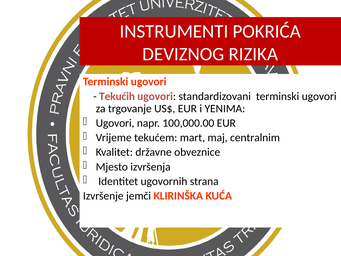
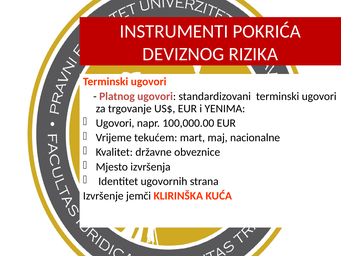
Tekućih: Tekućih -> Platnog (117, 96)
centralnim: centralnim -> nacionalne (255, 138)
